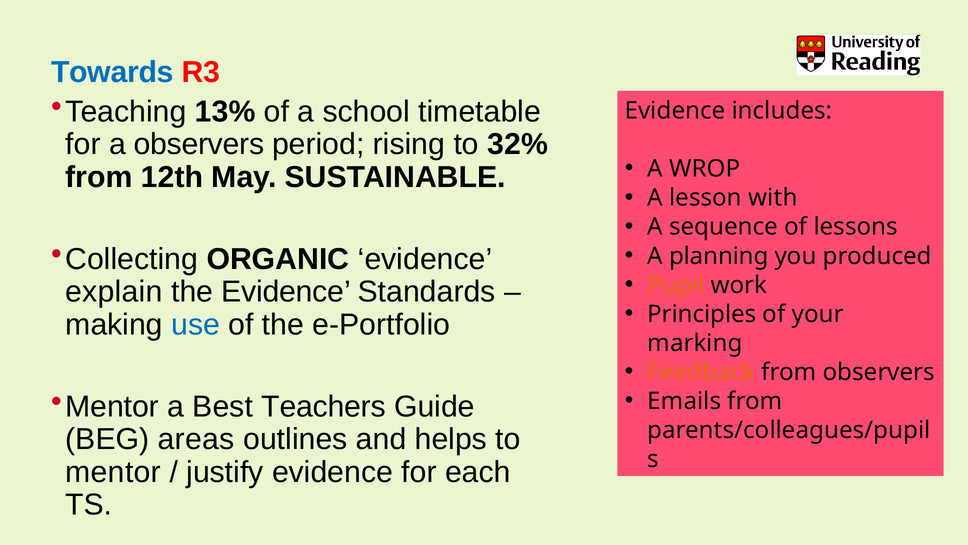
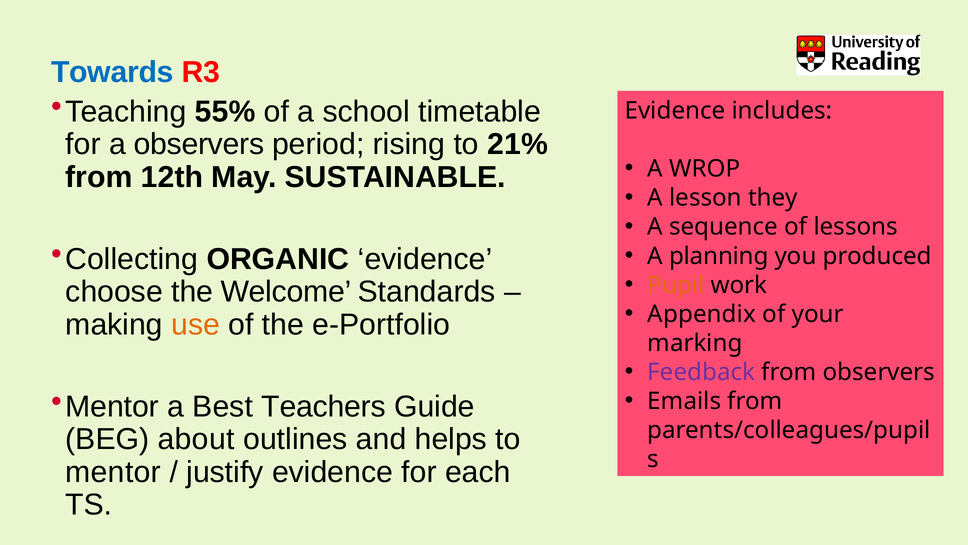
13%: 13% -> 55% (225, 112)
32%: 32% -> 21% (518, 144)
with: with -> they (773, 198)
explain: explain -> choose (114, 292)
the Evidence: Evidence -> Welcome (286, 292)
Principles: Principles -> Appendix (702, 314)
use colour: blue -> orange (196, 324)
Feedback colour: orange -> purple (701, 372)
areas: areas -> about (196, 439)
